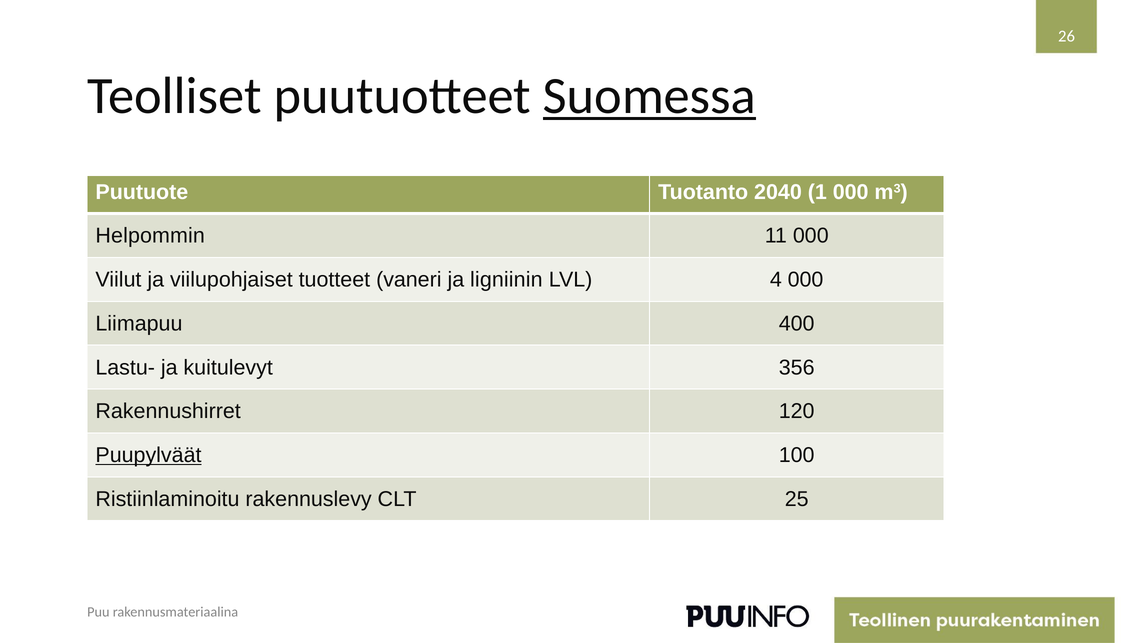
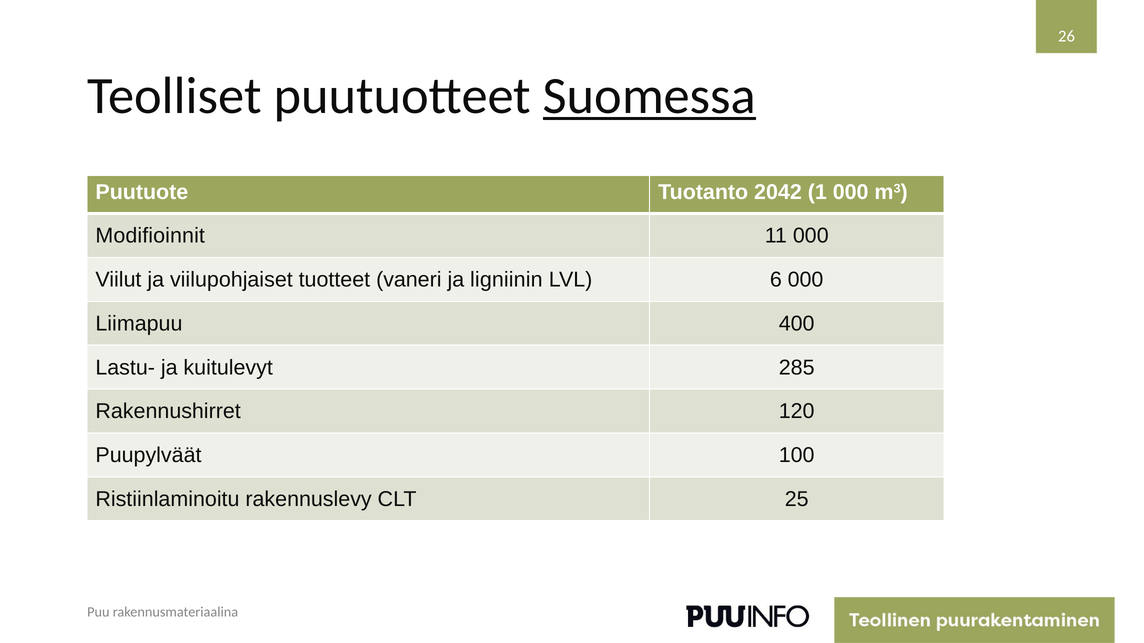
2040: 2040 -> 2042 (778, 192)
Helpommin: Helpommin -> Modifioinnit (150, 236)
4: 4 -> 6 (776, 280)
356: 356 -> 285 (797, 368)
Puupylväät underline: present -> none (148, 456)
